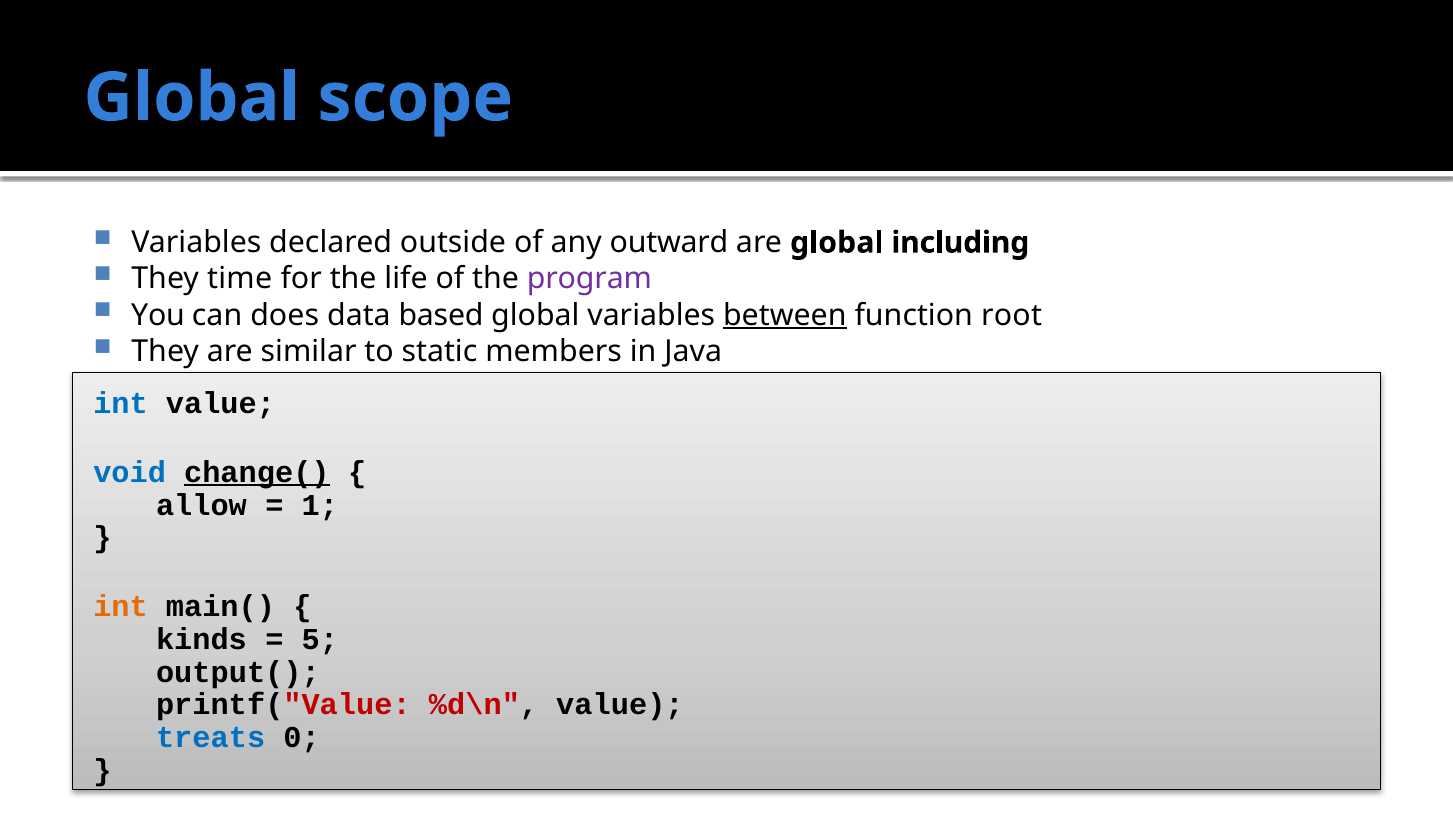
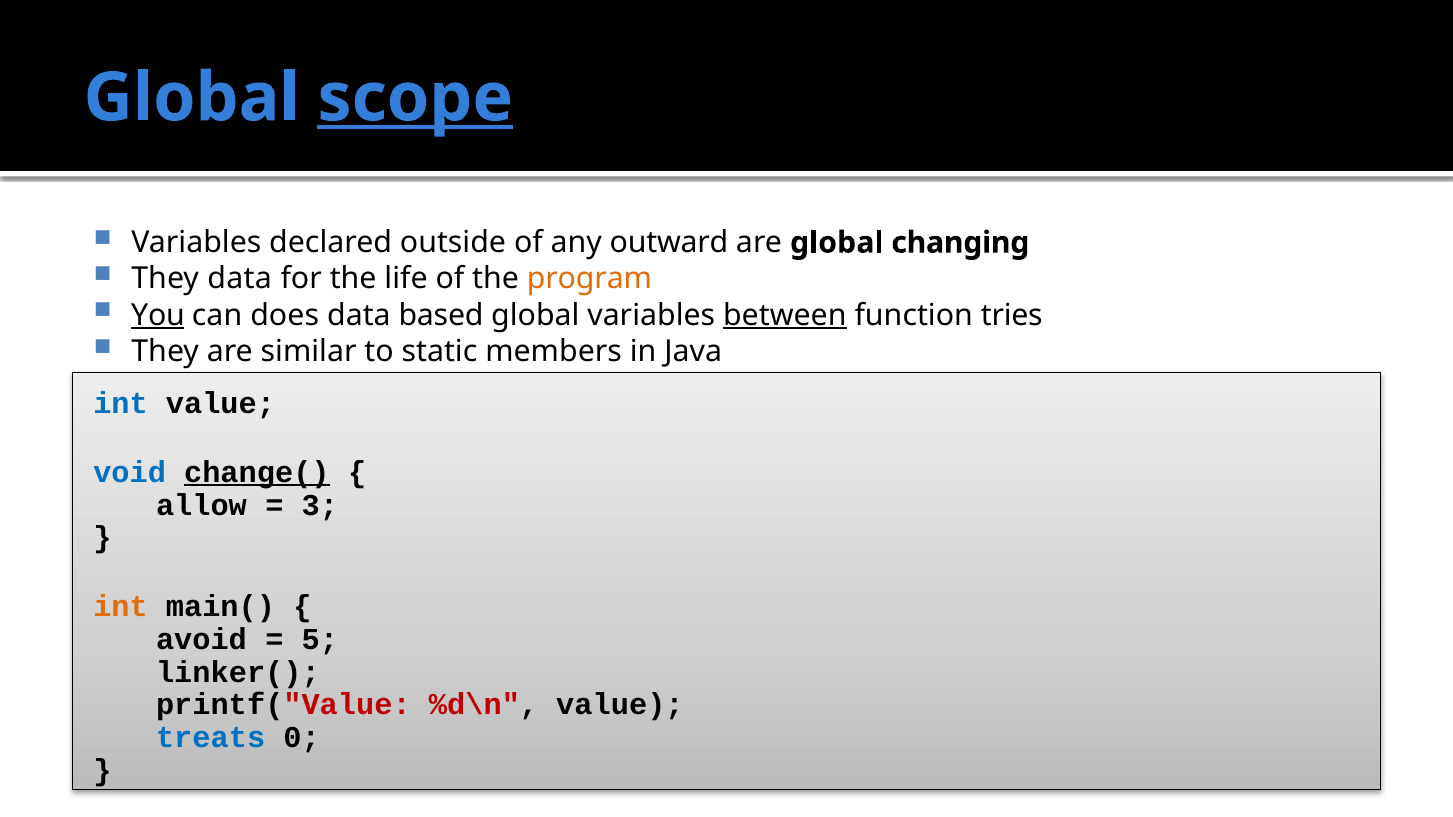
scope underline: none -> present (415, 98)
including: including -> changing (960, 243)
They time: time -> data (240, 279)
program colour: purple -> orange (589, 279)
You underline: none -> present (158, 315)
root: root -> tries (1012, 315)
1: 1 -> 3 (320, 505)
kinds: kinds -> avoid (201, 640)
output(: output( -> linker( (238, 672)
